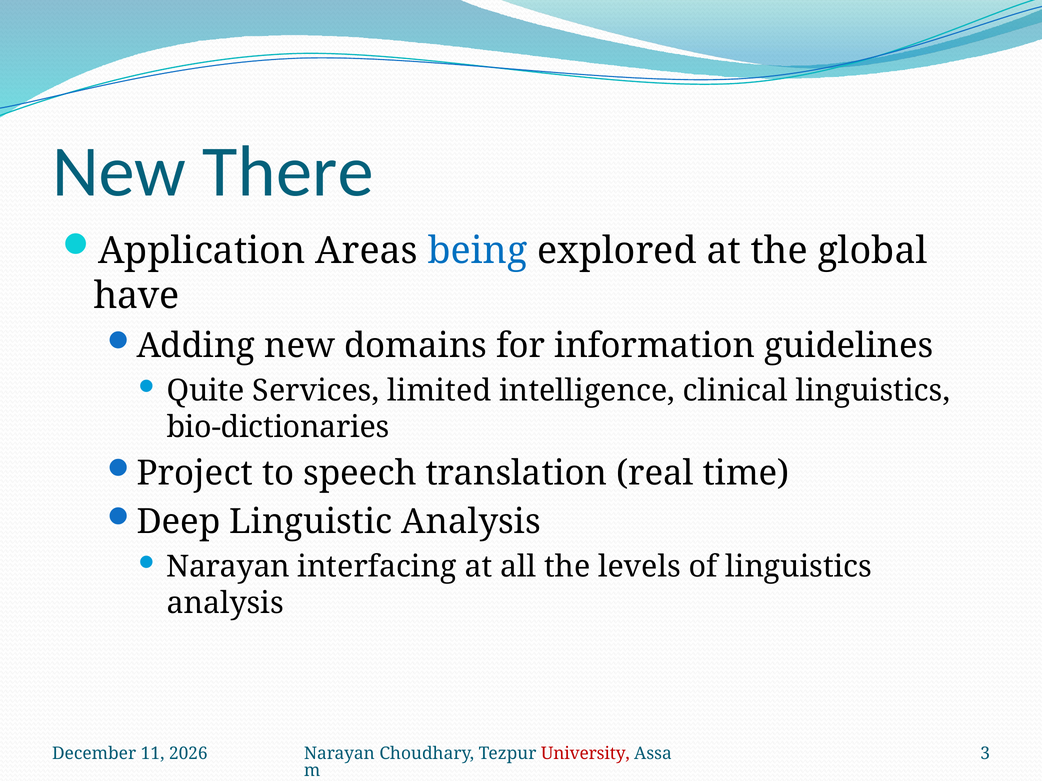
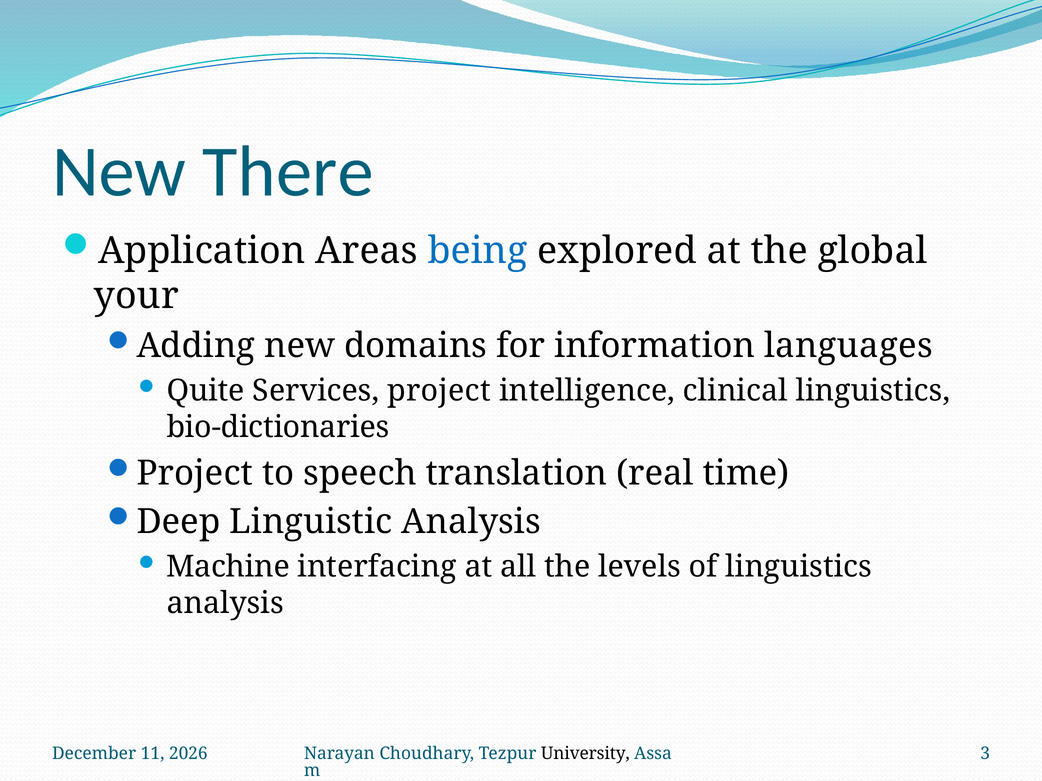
have: have -> your (136, 296)
guidelines: guidelines -> languages (849, 346)
Services limited: limited -> project (439, 391)
Narayan: Narayan -> Machine (228, 567)
University colour: red -> black (585, 754)
